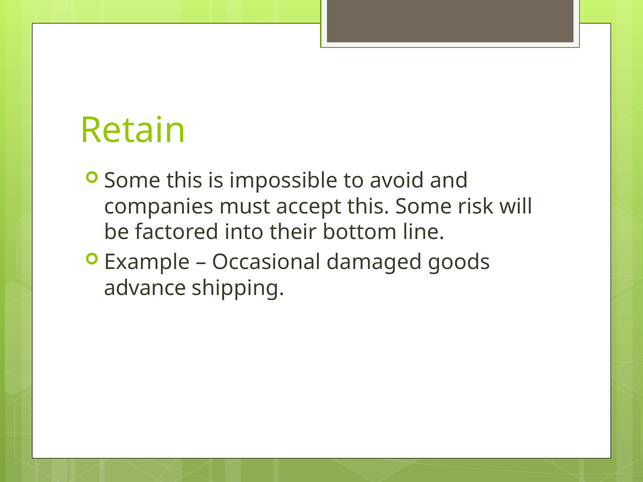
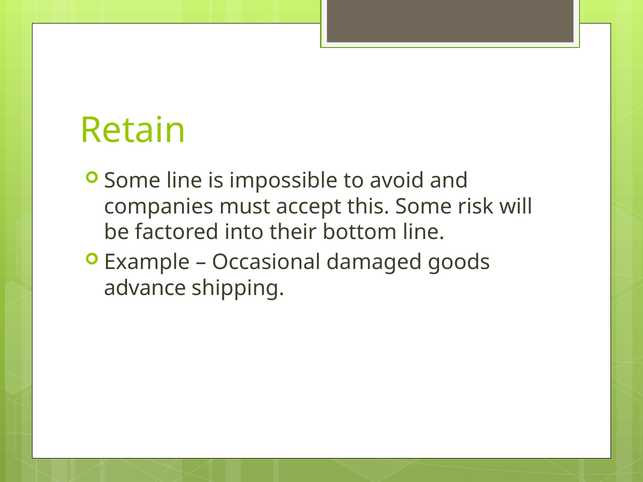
Some this: this -> line (184, 181)
